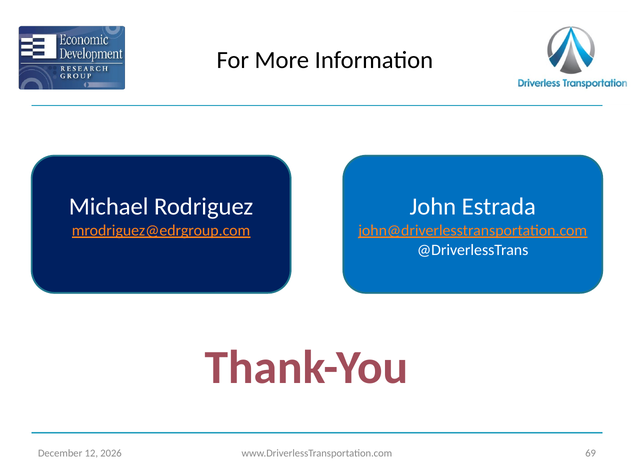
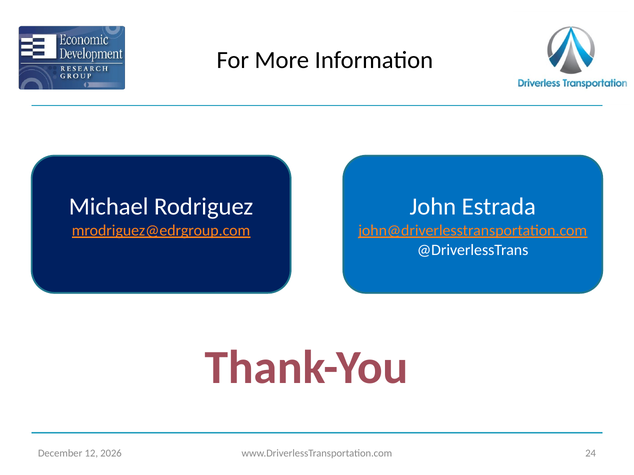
69: 69 -> 24 (591, 454)
